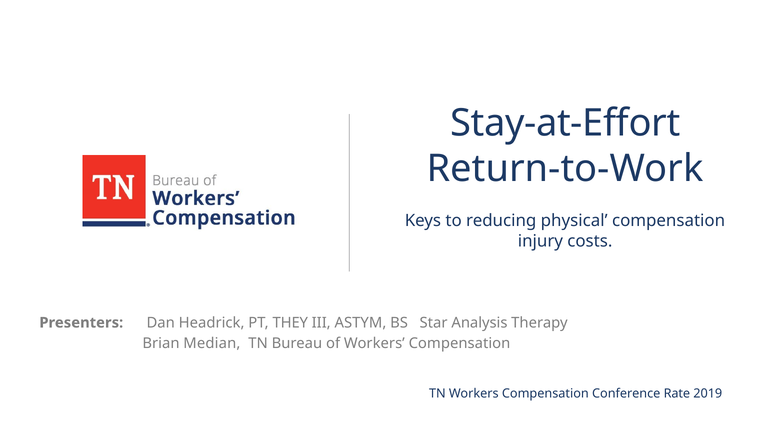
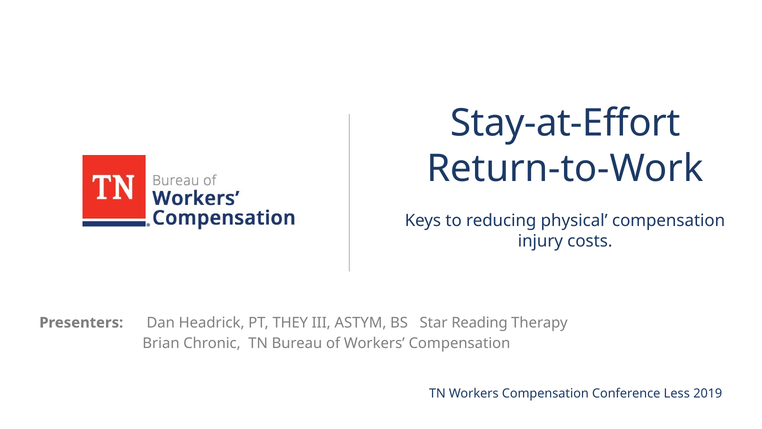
Analysis: Analysis -> Reading (480, 322)
Median: Median -> Chronic (212, 343)
Rate: Rate -> Less (677, 393)
